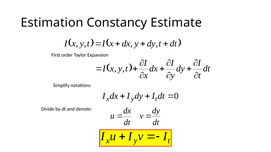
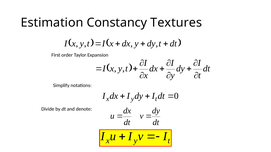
Estimate: Estimate -> Textures (176, 23)
